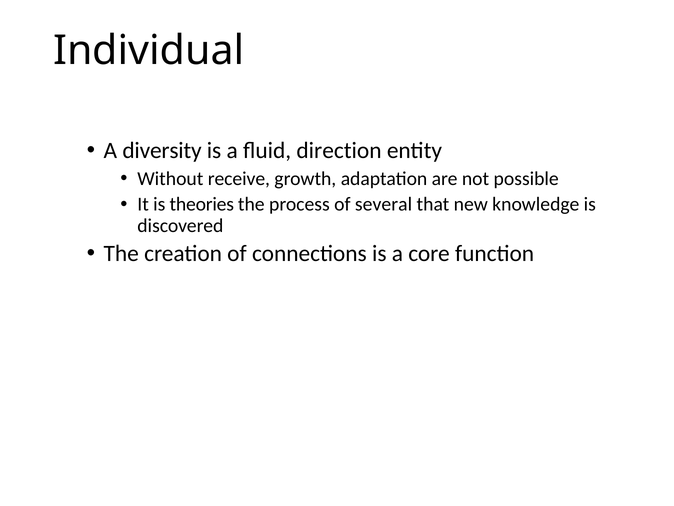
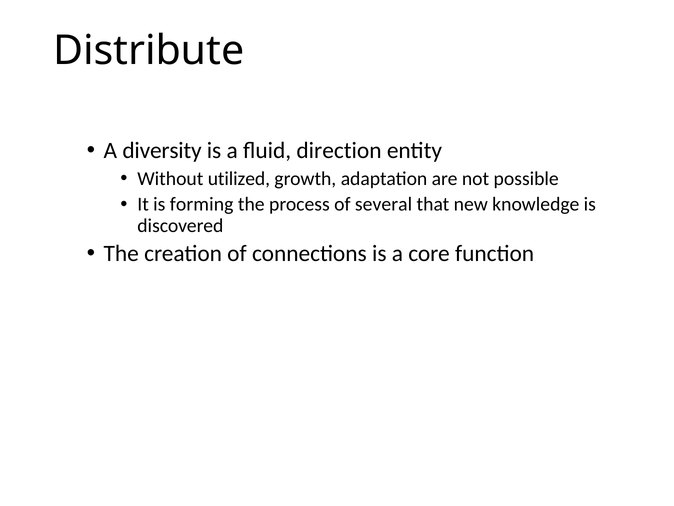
Individual: Individual -> Distribute (149, 51)
receive: receive -> utilized (239, 178)
theories: theories -> forming (202, 204)
